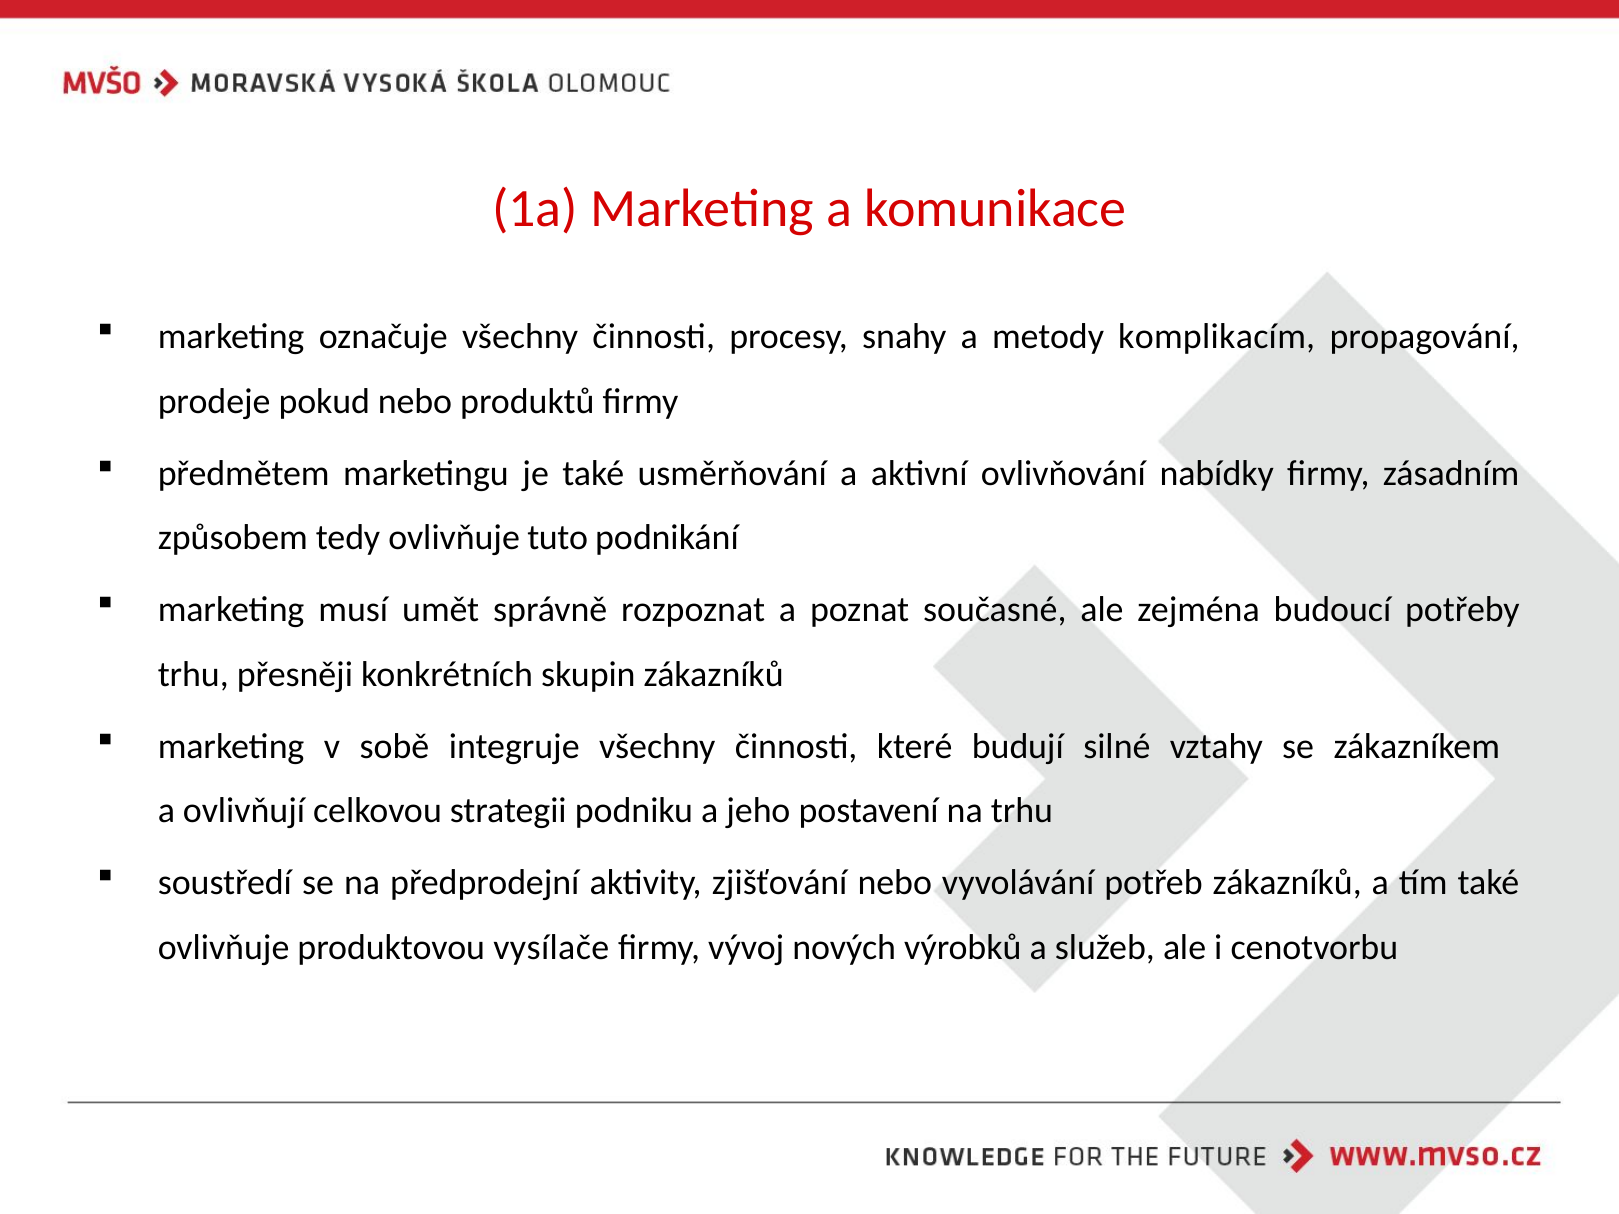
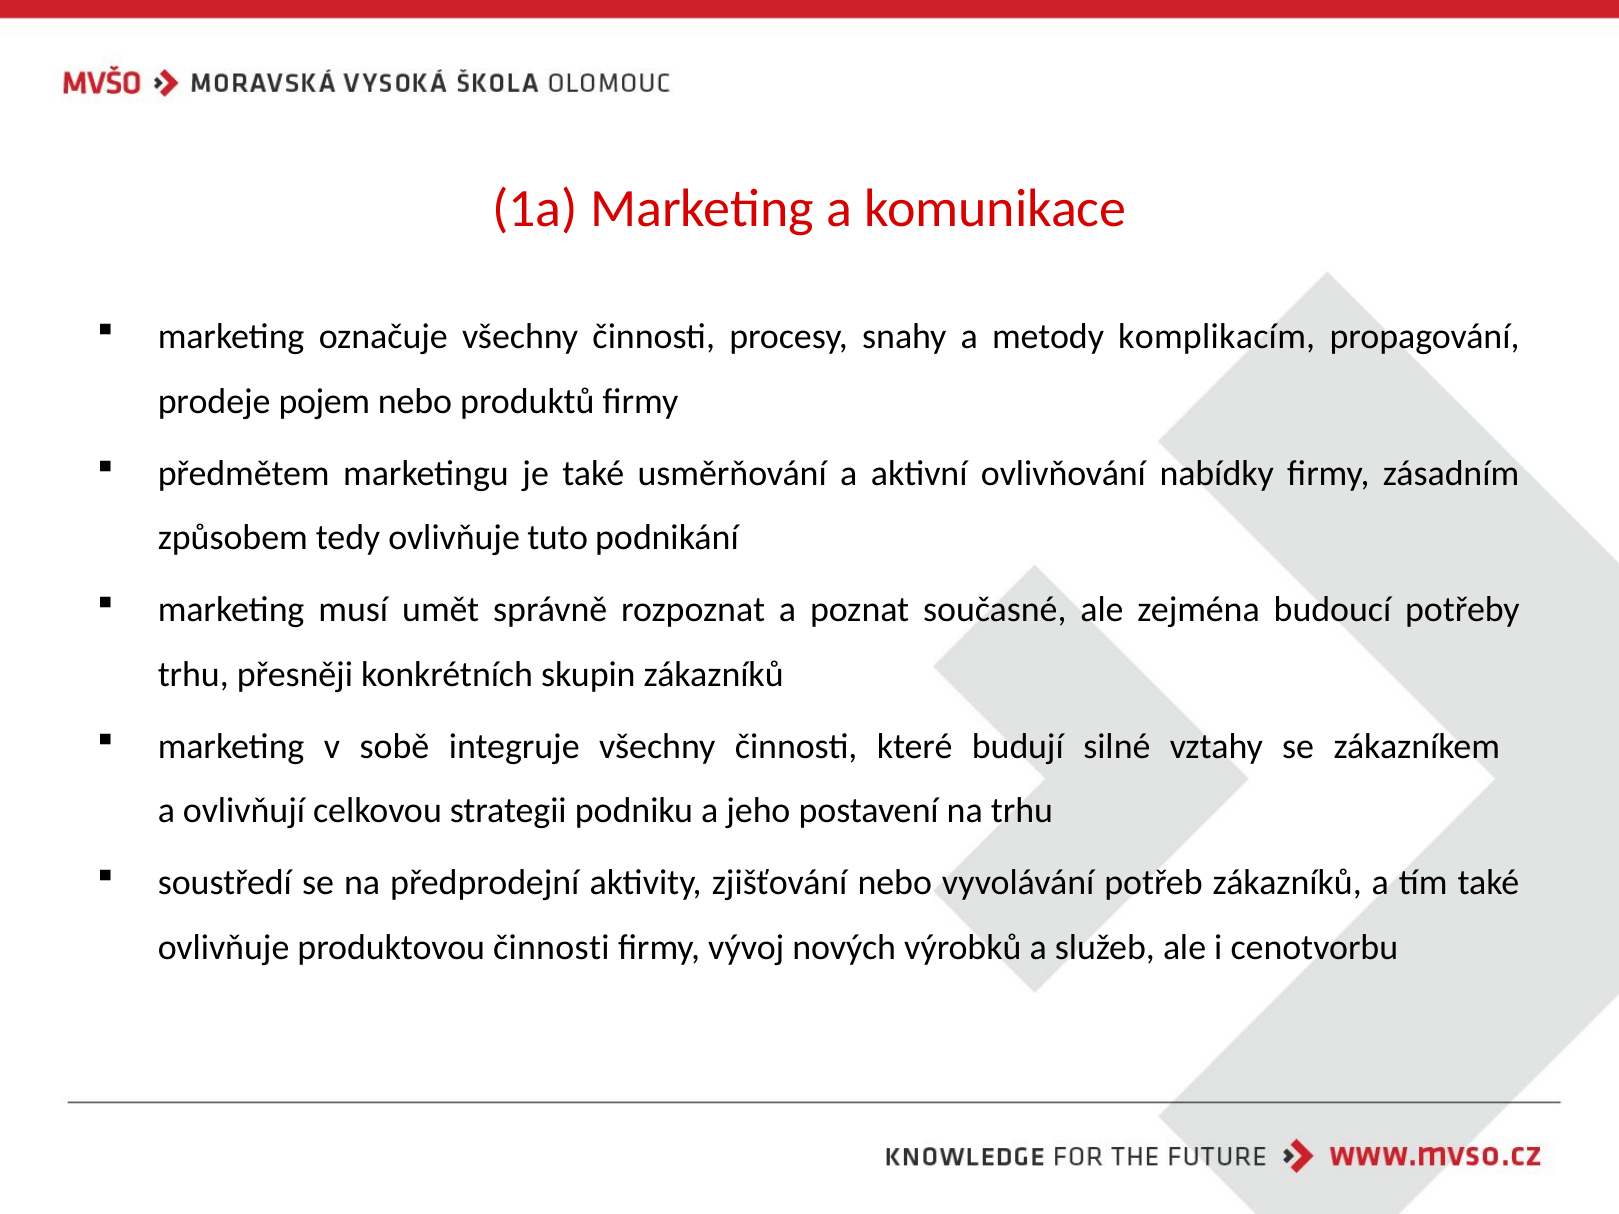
pokud: pokud -> pojem (324, 402)
produktovou vysílače: vysílače -> činnosti (551, 947)
